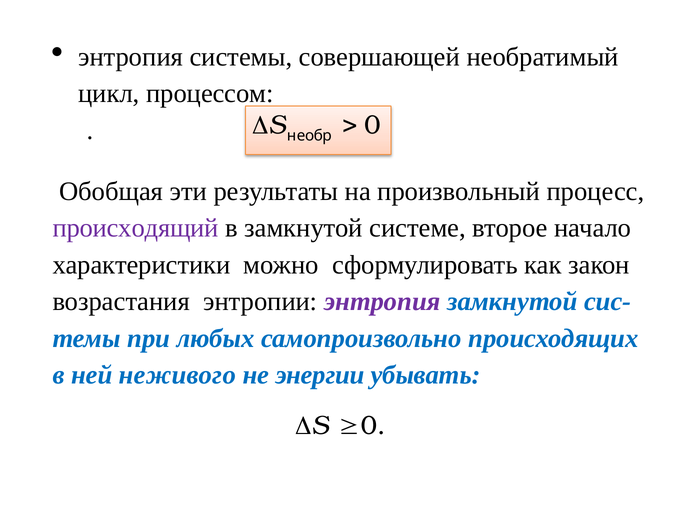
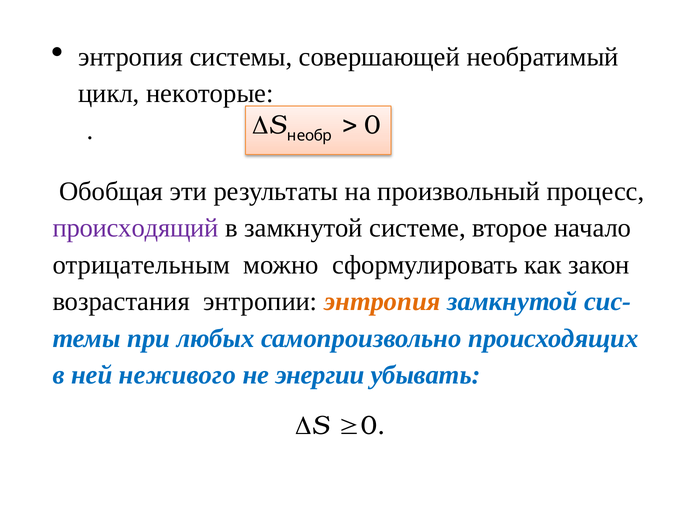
процессом: процессом -> некоторые (210, 93)
характеристики: характеристики -> отрицательным (141, 265)
энтропия colour: purple -> orange (382, 301)
